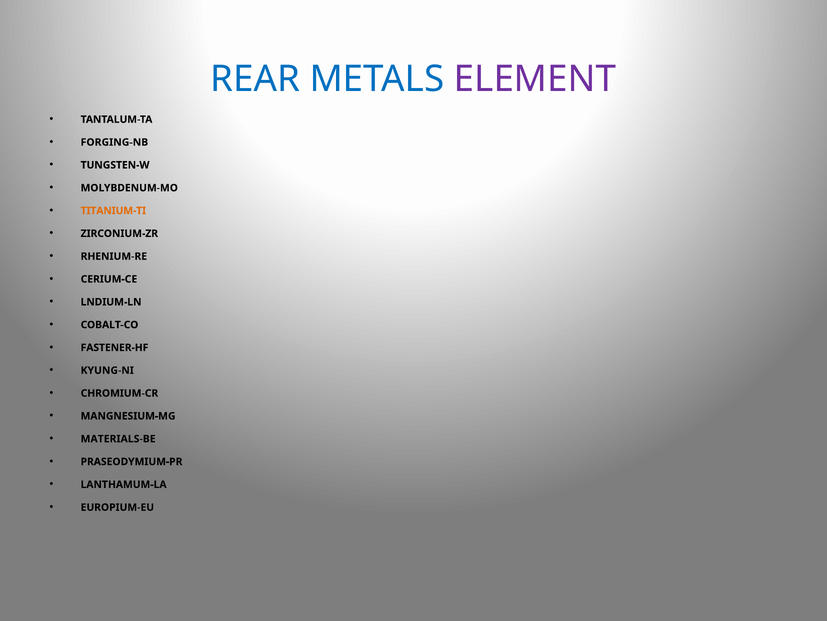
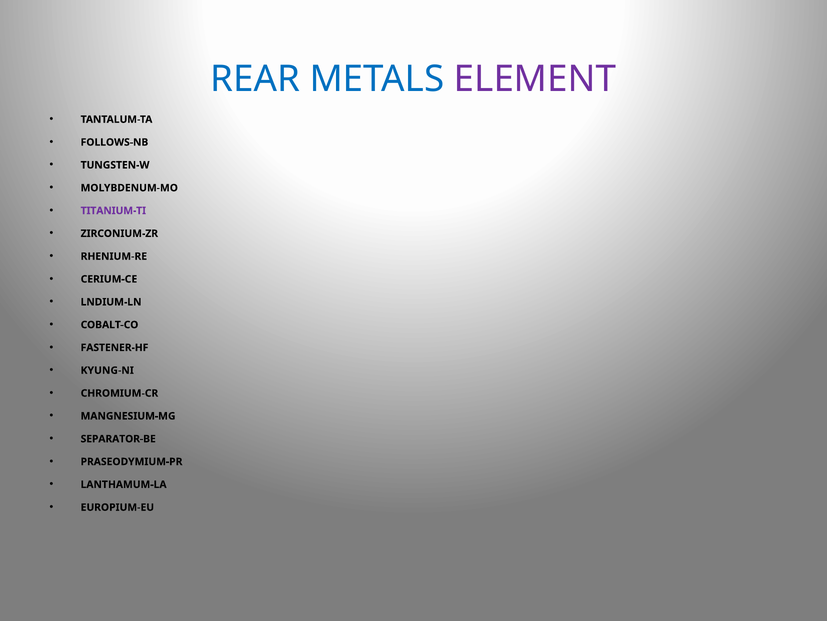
FORGING-NB: FORGING-NB -> FOLLOWS-NB (114, 142)
TITANIUM-TI colour: orange -> purple (113, 210)
MATERIALS-BE: MATERIALS-BE -> SEPARATOR-BE (118, 438)
